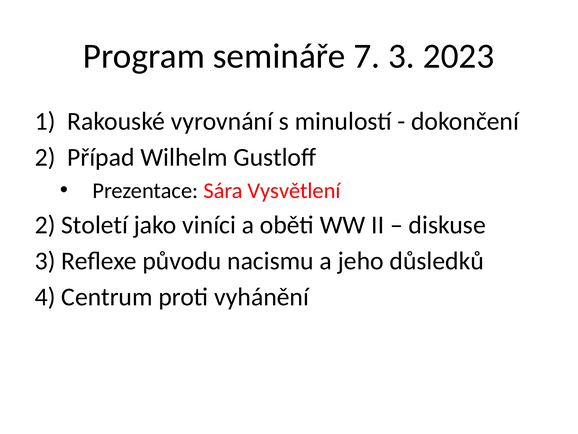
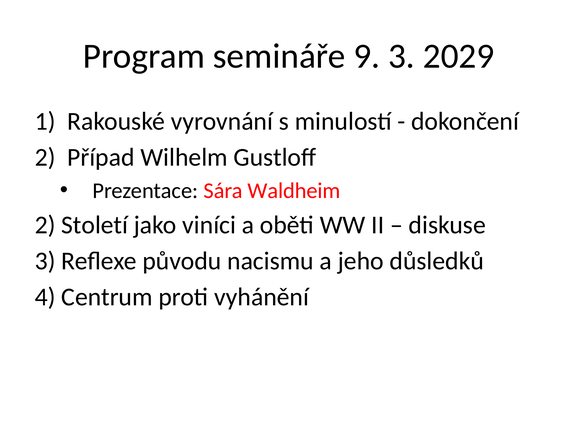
7: 7 -> 9 (367, 56)
2023: 2023 -> 2029 (459, 56)
Vysvětlení: Vysvětlení -> Waldheim (294, 190)
